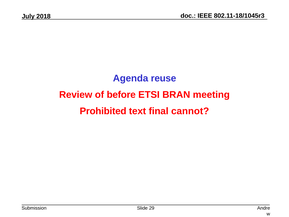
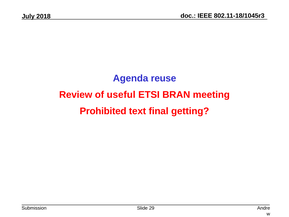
before: before -> useful (121, 95)
cannot: cannot -> getting (190, 111)
